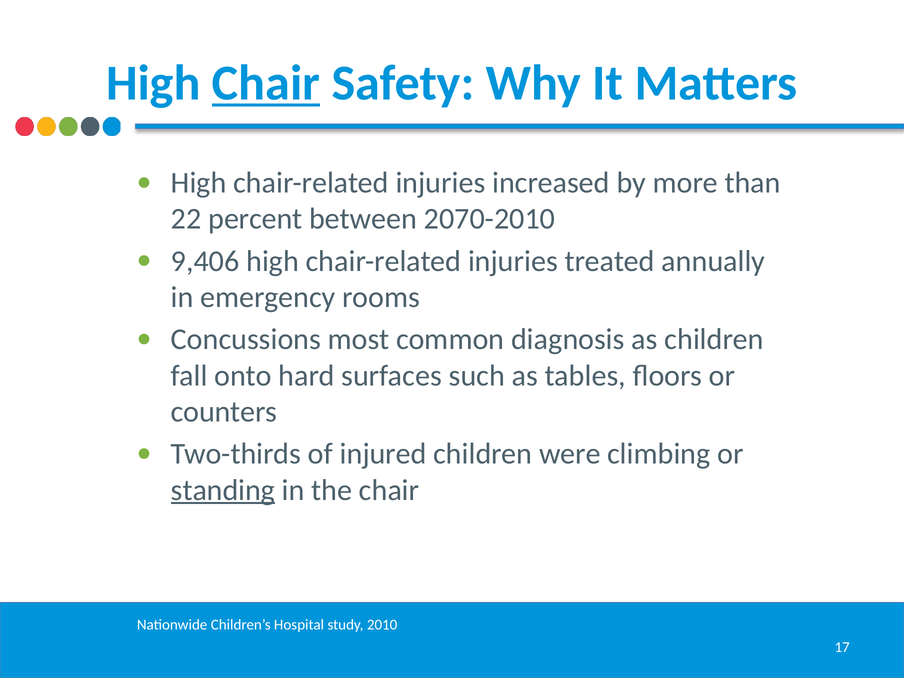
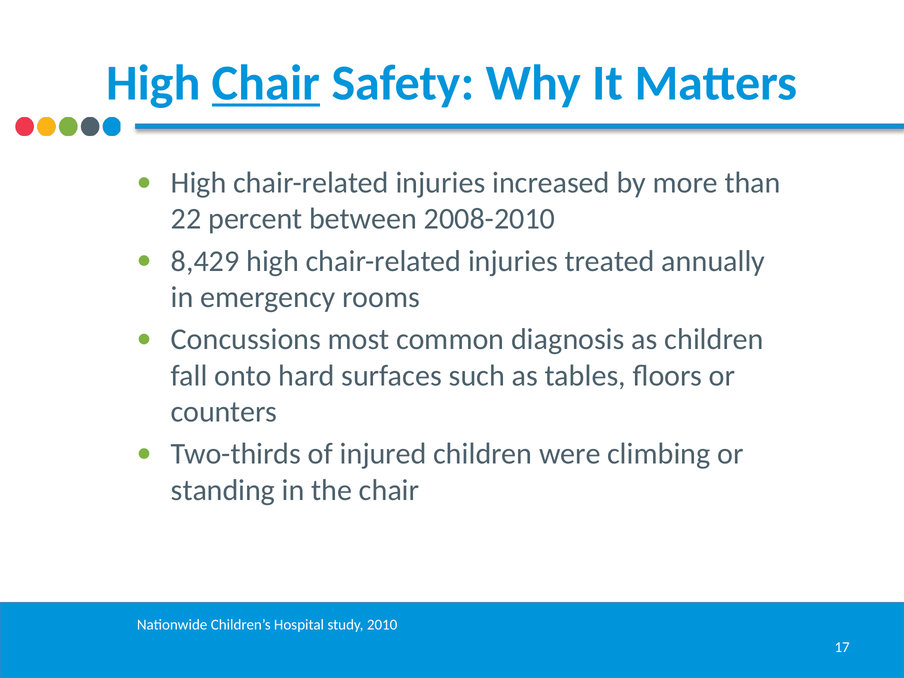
2070-2010: 2070-2010 -> 2008-2010 (489, 219)
9,406: 9,406 -> 8,429 (205, 261)
standing underline: present -> none (223, 490)
